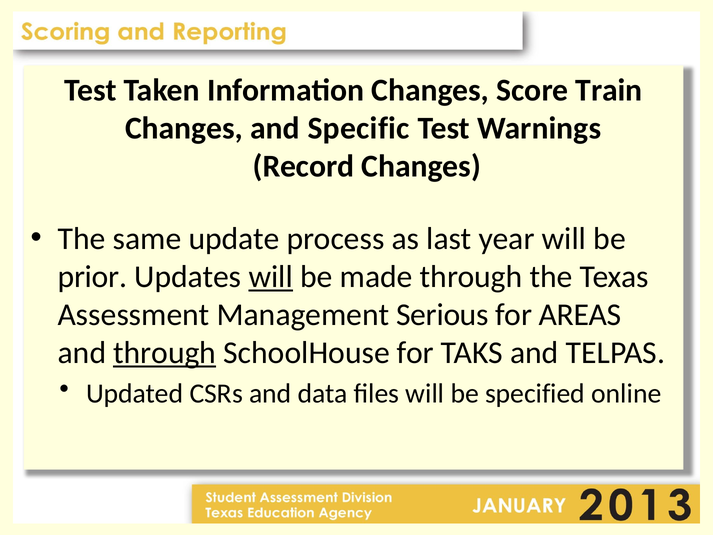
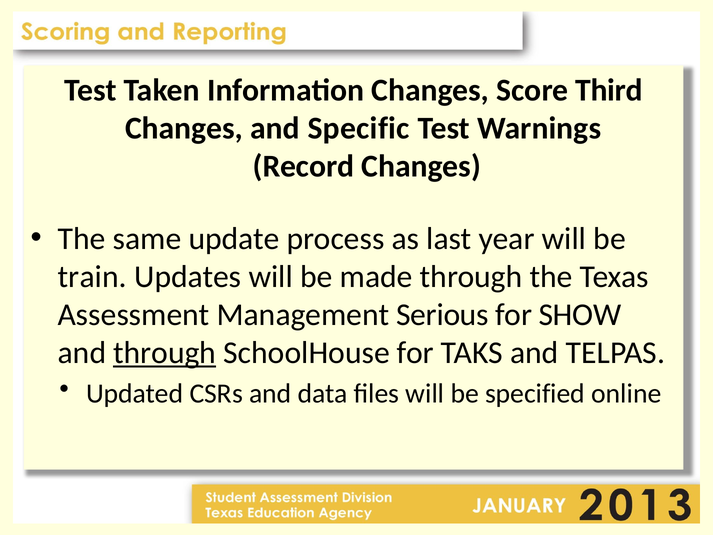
Train: Train -> Third (609, 90)
prior: prior -> train (92, 277)
will underline: present -> none (271, 277)
AREAS: AREAS -> SHOW (580, 315)
